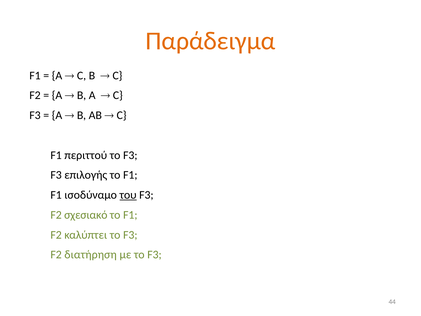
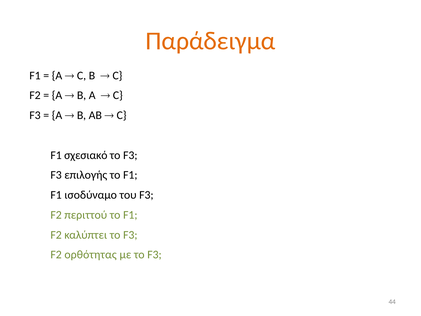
περιττού: περιττού -> σχεσιακό (86, 155)
του underline: present -> none (128, 195)
σχεσιακό: σχεσιακό -> περιττού (86, 215)
διατήρηση: διατήρηση -> ορθότητας (91, 255)
